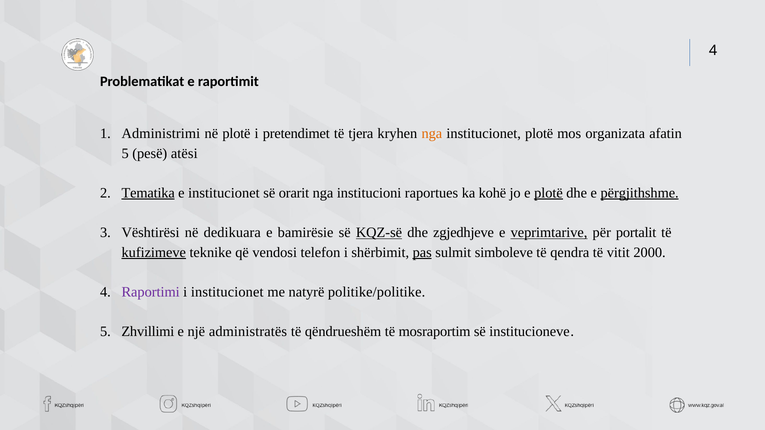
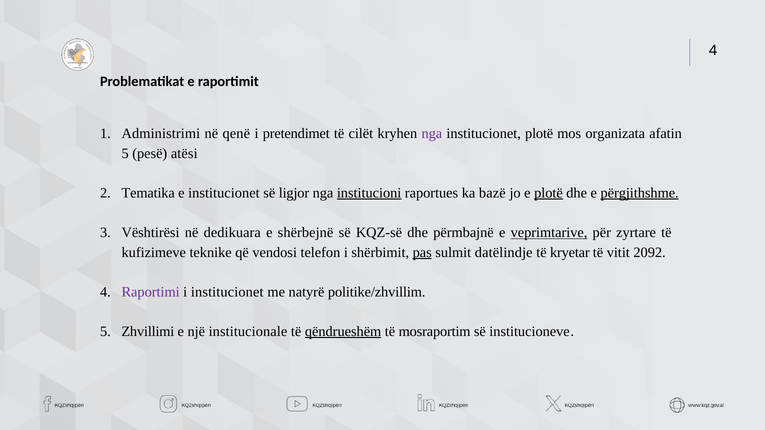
në plotë: plotë -> qenë (236, 134)
tjera: tjera -> cilët (361, 134)
nga colour: orange -> purple (432, 134)
Tematika underline: present -> none (148, 193)
orarit: orarit -> ligjor (294, 193)
institucioni underline: none -> present (369, 193)
kohë: kohë -> bazë (492, 193)
bamirësie: bamirësie -> shërbejnë (306, 233)
KQZ-së underline: present -> none (379, 233)
zgjedhjeve: zgjedhjeve -> përmbajnë (463, 233)
portalit: portalit -> zyrtare (636, 233)
kufizimeve underline: present -> none (154, 253)
simboleve: simboleve -> datëlindje (504, 253)
qendra: qendra -> kryetar (570, 253)
2000: 2000 -> 2092 (650, 253)
politike/politike: politike/politike -> politike/zhvillim (377, 292)
administratës: administratës -> institucionale (248, 332)
qëndrueshëm underline: none -> present (343, 332)
